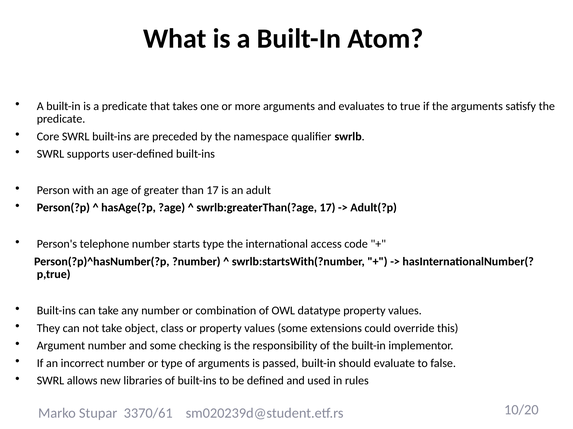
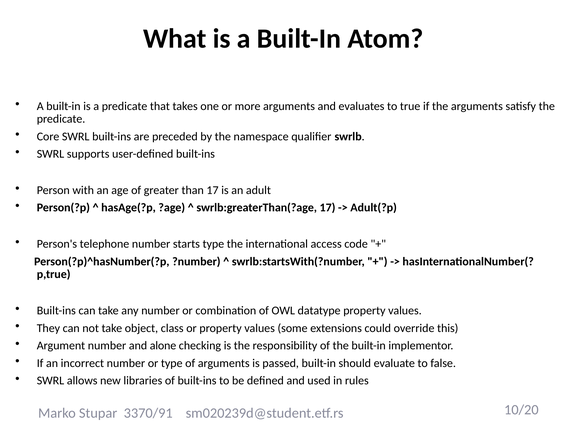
and some: some -> alone (163, 346)
3370/61: 3370/61 -> 3370/91 (148, 414)
